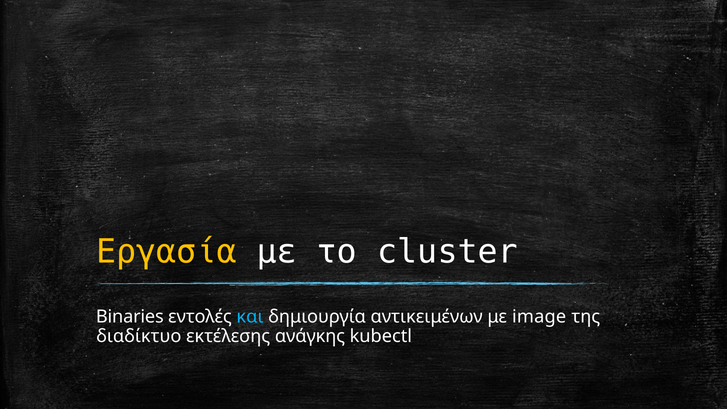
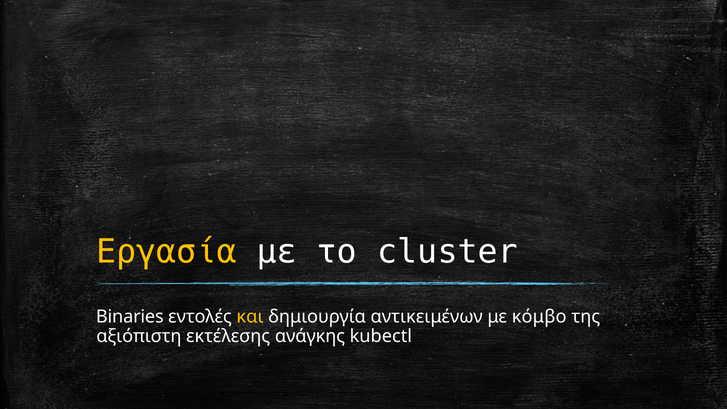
και colour: light blue -> yellow (250, 317)
image: image -> κόμβο (539, 317)
διαδίκτυο: διαδίκτυο -> αξιόπιστη (139, 336)
